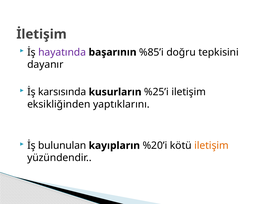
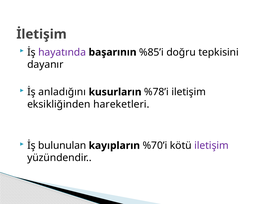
karsısında: karsısında -> anladığını (62, 92)
%25’i: %25’i -> %78’i (156, 92)
yaptıklarını: yaptıklarını -> hareketleri (121, 105)
%20’i: %20’i -> %70’i (155, 146)
iletişim colour: orange -> purple (212, 146)
